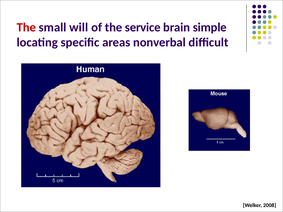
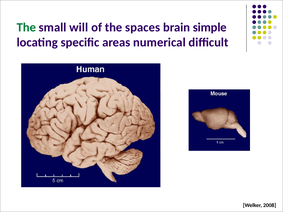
The colour: red -> green (26, 27)
service: service -> spaces (143, 27)
nonverbal: nonverbal -> numerical (159, 42)
